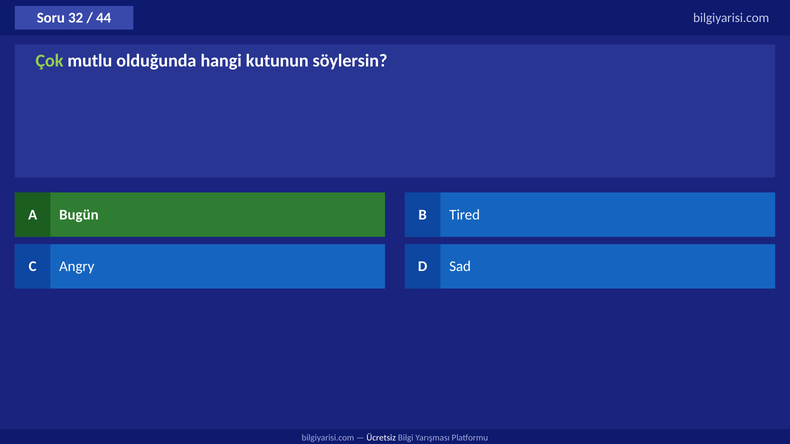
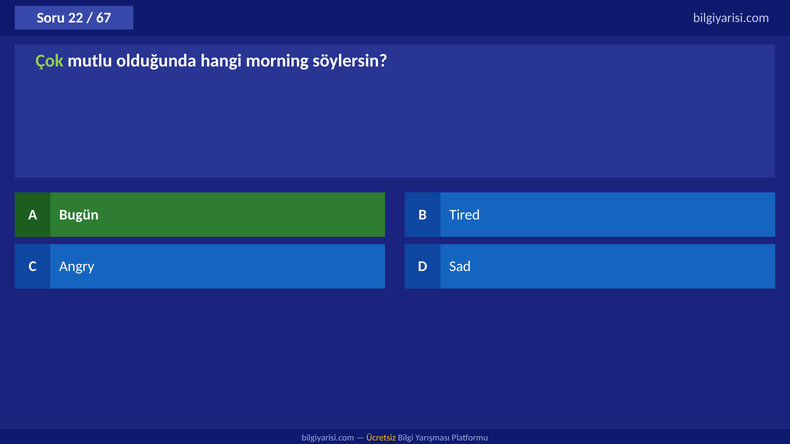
32: 32 -> 22 (76, 18)
44: 44 -> 67 (104, 18)
kutunun: kutunun -> morning (277, 61)
Ücretsiz colour: white -> yellow (381, 438)
